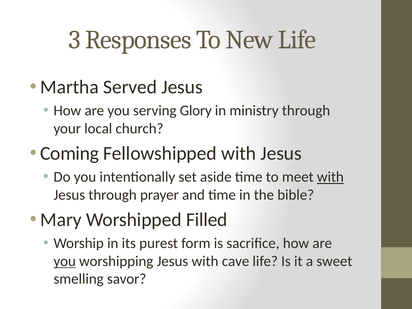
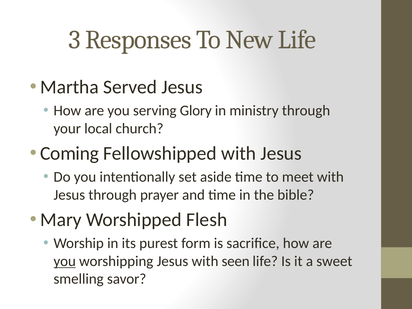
with underline: present -> none (330, 177)
Filled: Filled -> Flesh (207, 220)
cave: cave -> seen (236, 261)
